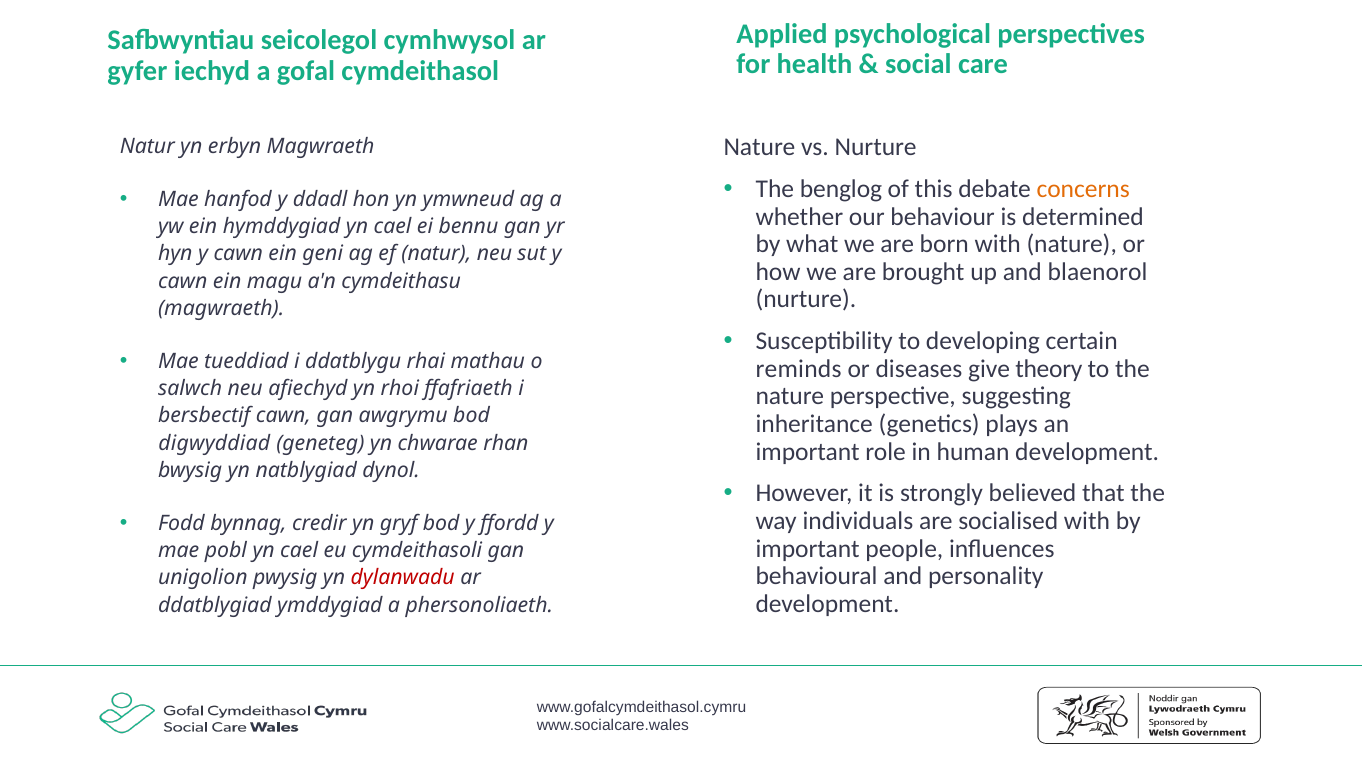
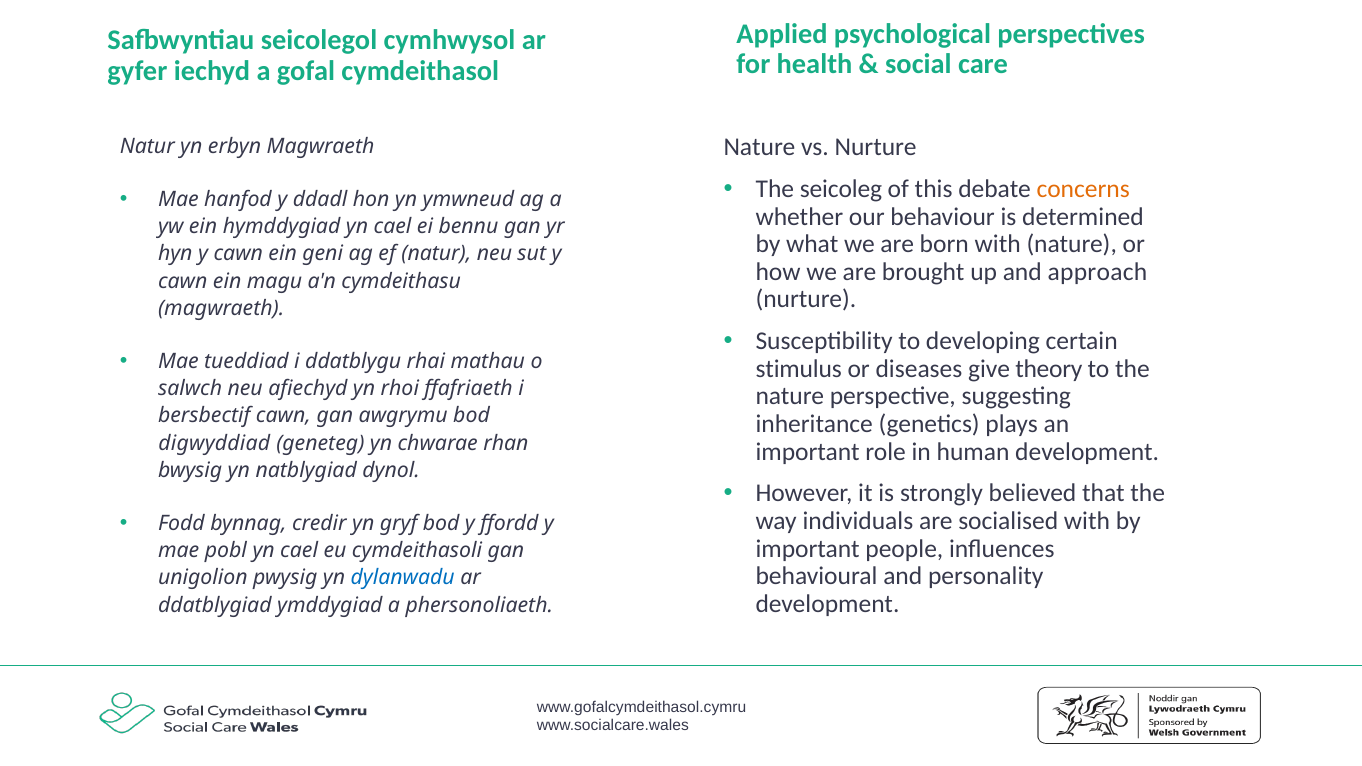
benglog: benglog -> seicoleg (841, 189)
blaenorol: blaenorol -> approach (1097, 272)
reminds: reminds -> stimulus (799, 369)
dylanwadu colour: red -> blue (403, 578)
